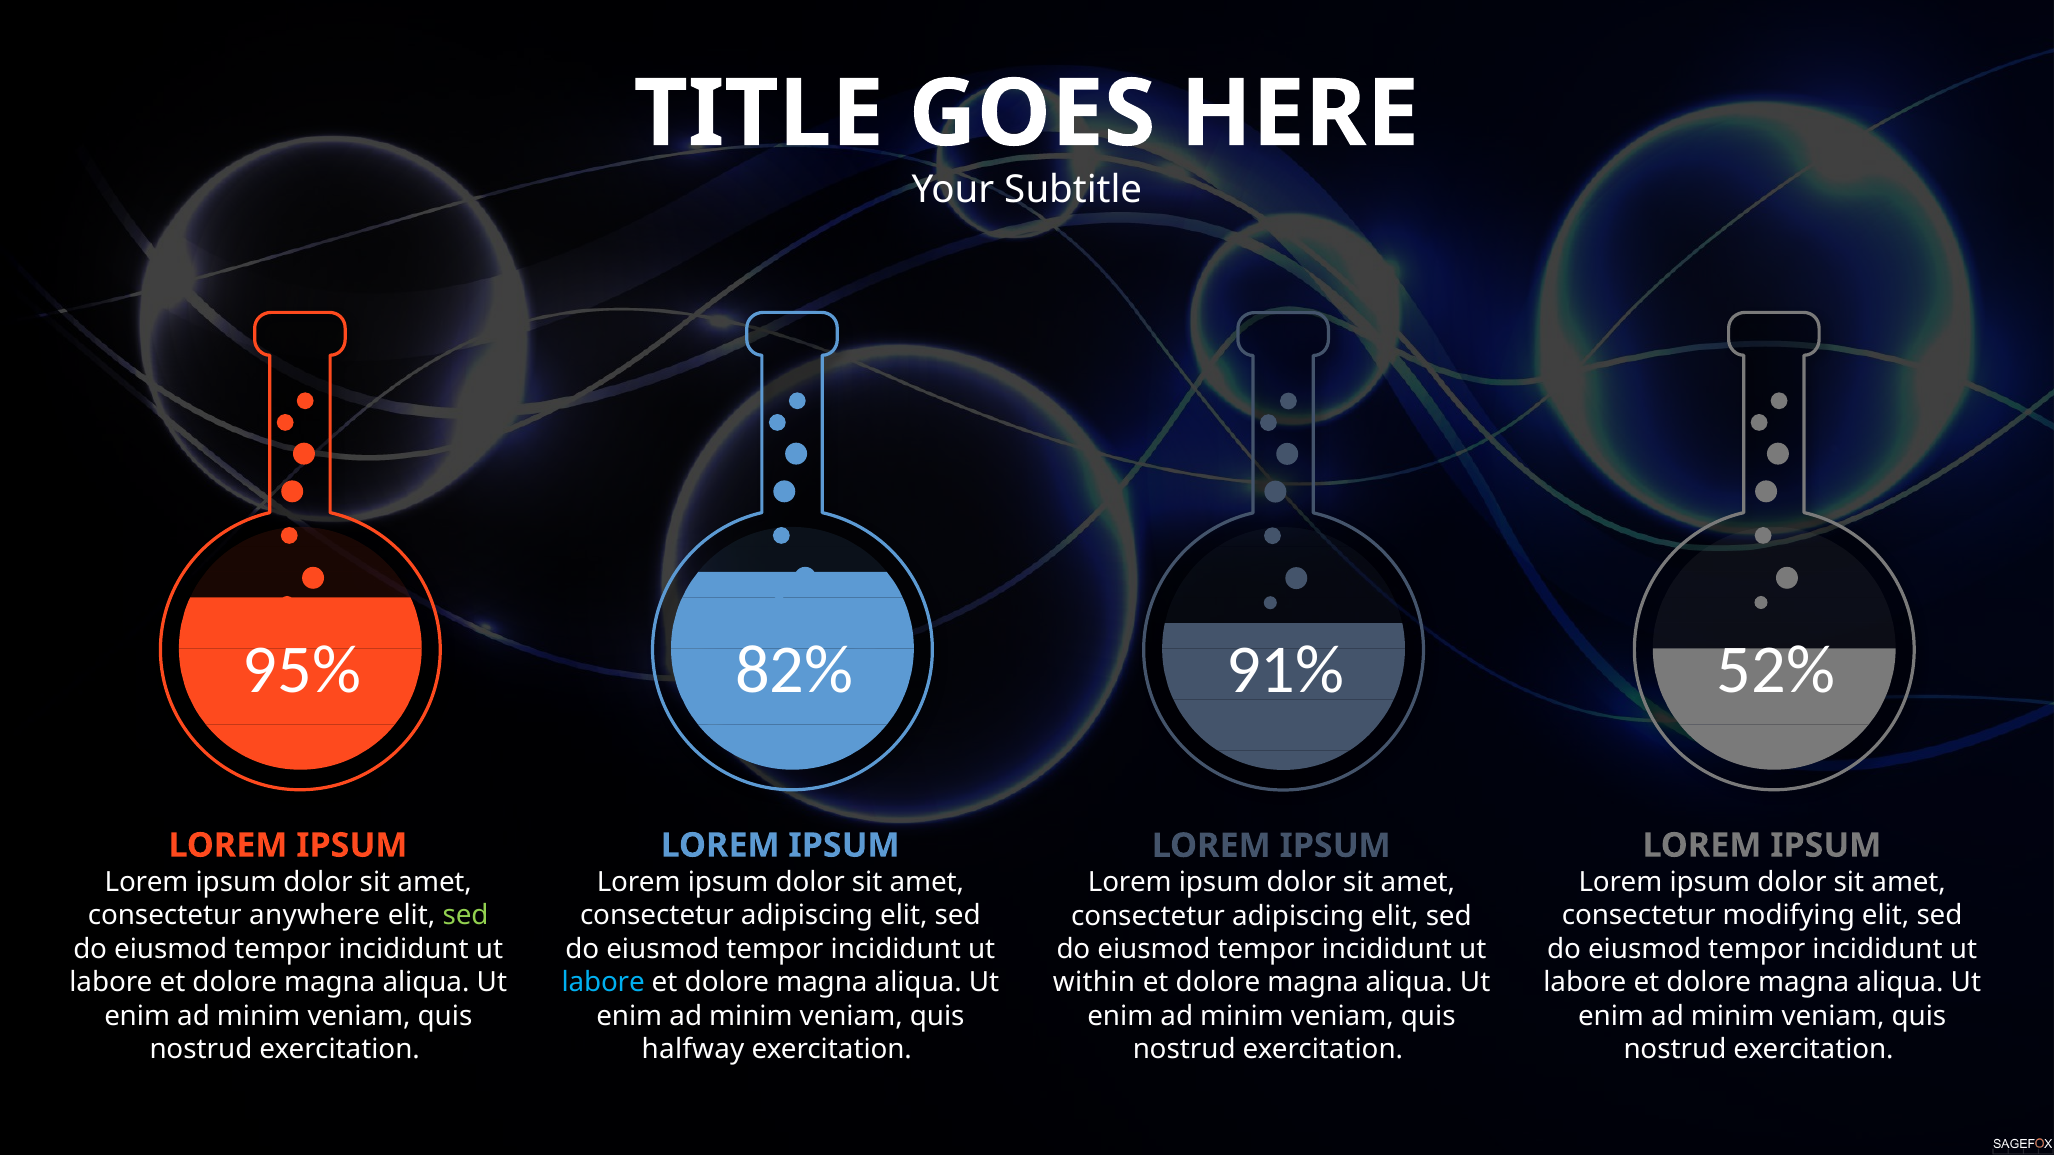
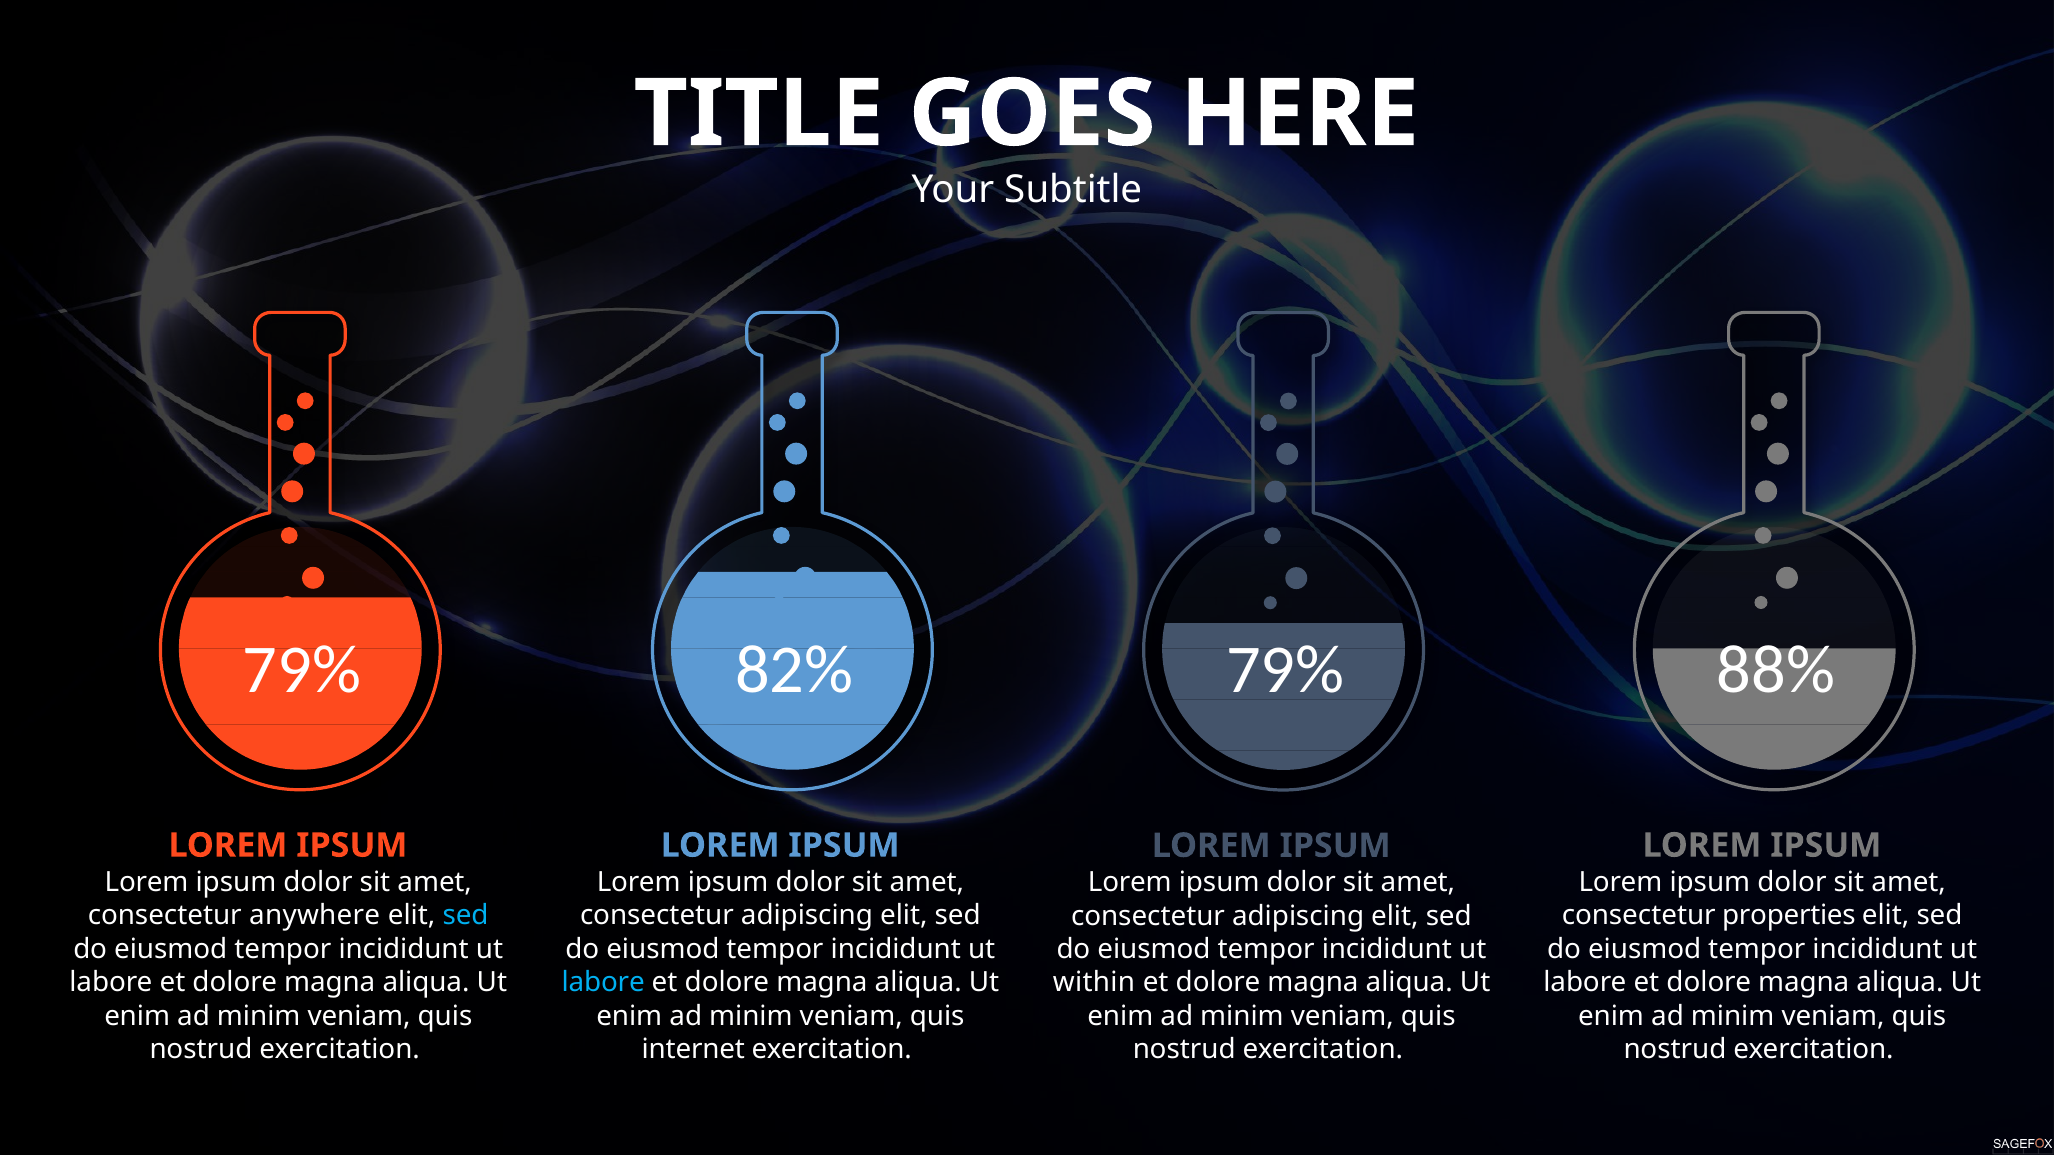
95%: 95% -> 79% (302, 670)
52%: 52% -> 88% (1776, 670)
91%: 91% -> 79% (1285, 670)
sed colour: light green -> light blue (466, 916)
modifying: modifying -> properties (1789, 916)
halfway: halfway -> internet (693, 1050)
